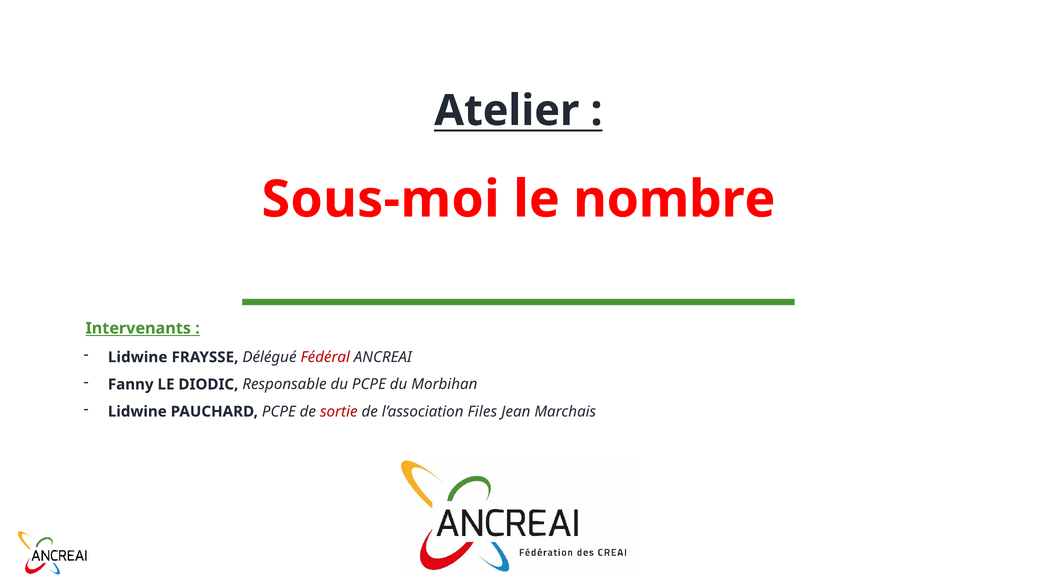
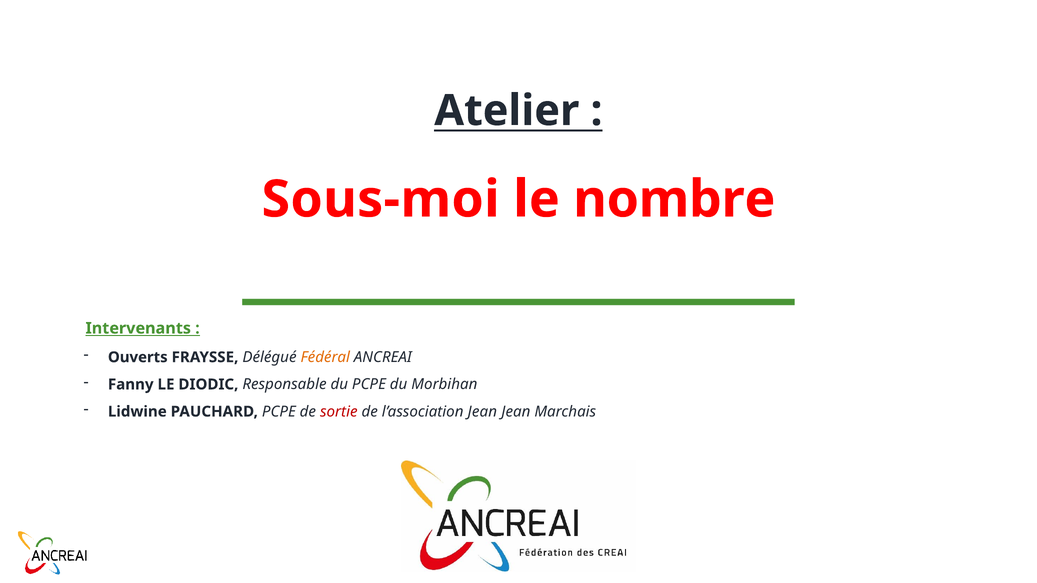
Lidwine: Lidwine -> Ouverts (138, 357)
Fédéral colour: red -> orange (325, 357)
l’association Files: Files -> Jean (482, 412)
